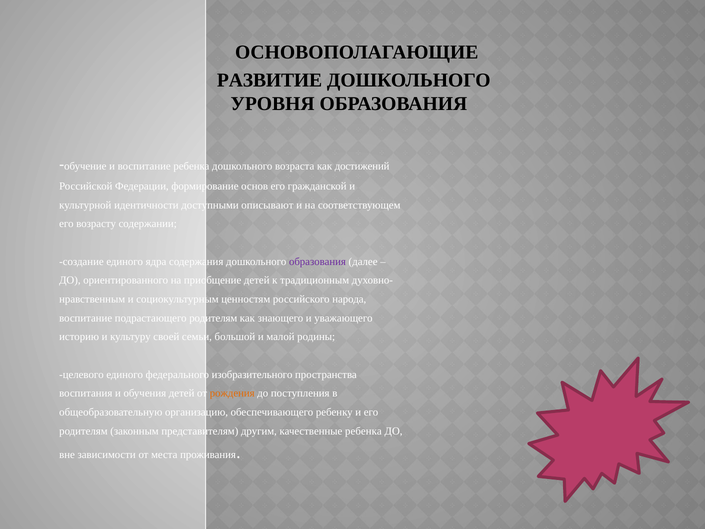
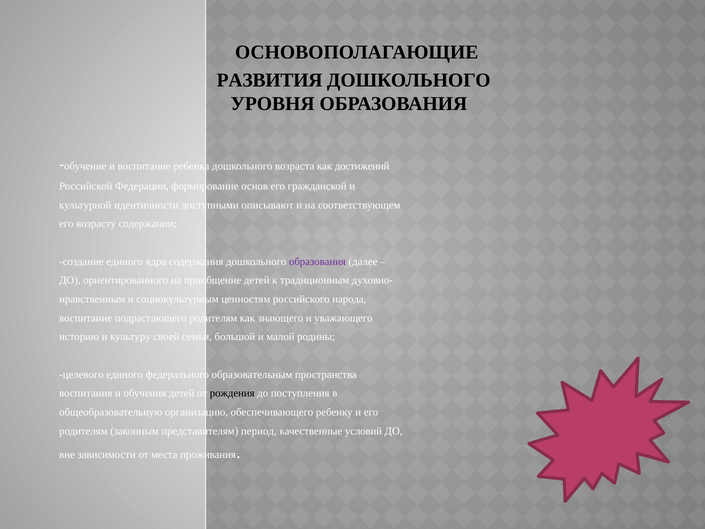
РАЗВИТИЕ: РАЗВИТИЕ -> РАЗВИТИЯ (270, 80)
изобразительного: изобразительного -> образовательным (252, 374)
рождения colour: orange -> black (232, 393)
другим: другим -> период (259, 431)
качественные ребенка: ребенка -> условий (364, 431)
